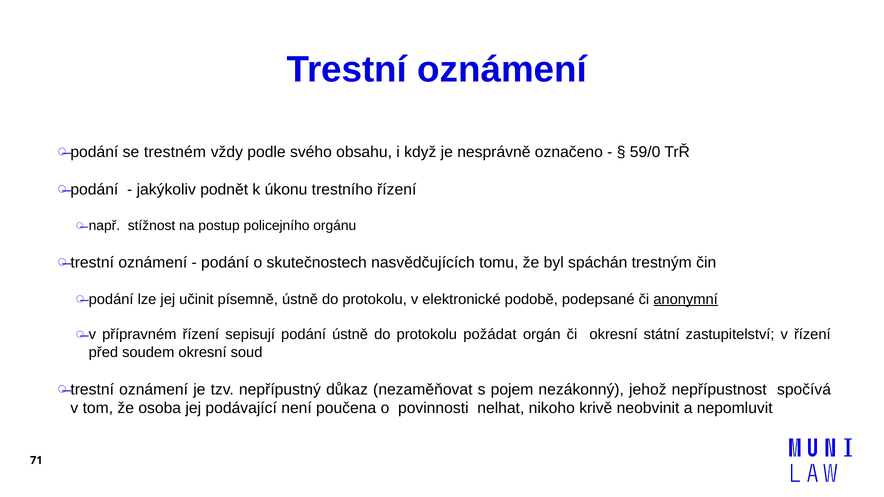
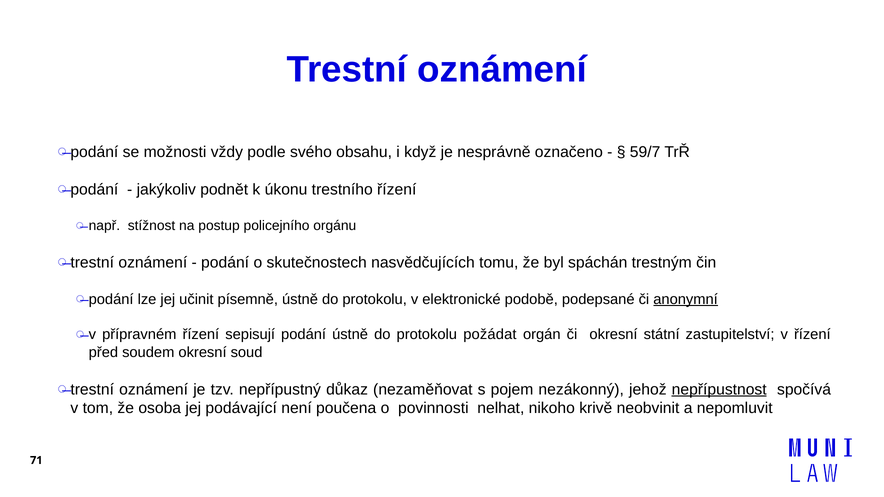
trestném: trestném -> možnosti (175, 152)
59/0: 59/0 -> 59/7 (645, 152)
nepřípustnost underline: none -> present (719, 390)
